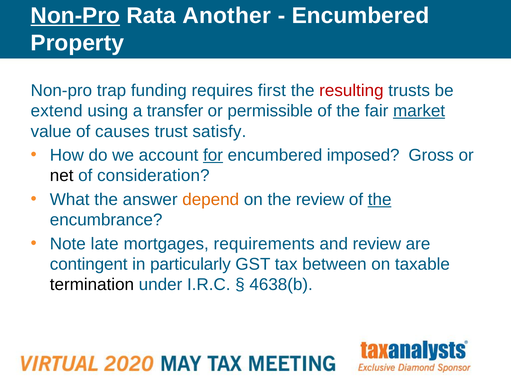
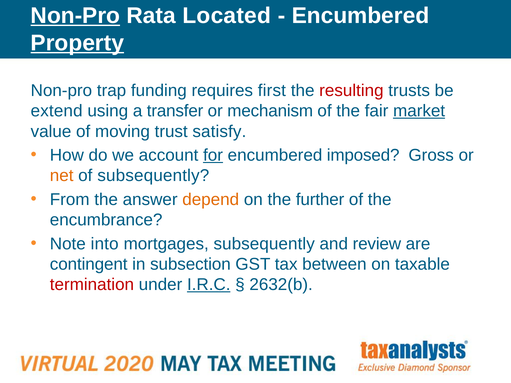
Another: Another -> Located (227, 16)
Property underline: none -> present (77, 43)
permissible: permissible -> mechanism (270, 111)
causes: causes -> moving (122, 132)
net colour: black -> orange (62, 176)
of consideration: consideration -> subsequently (153, 176)
What: What -> From (70, 200)
the review: review -> further (320, 200)
the underline: present -> none (380, 200)
late: late -> into (105, 244)
mortgages requirements: requirements -> subsequently (264, 244)
particularly: particularly -> subsection (190, 264)
termination colour: black -> red (92, 285)
I.R.C underline: none -> present (209, 285)
4638(b: 4638(b -> 2632(b (281, 285)
